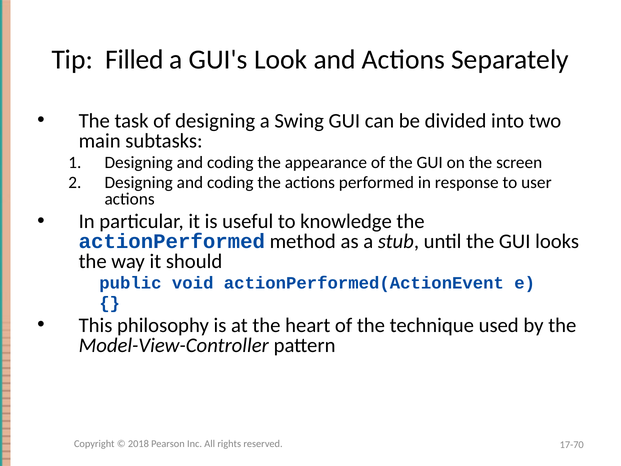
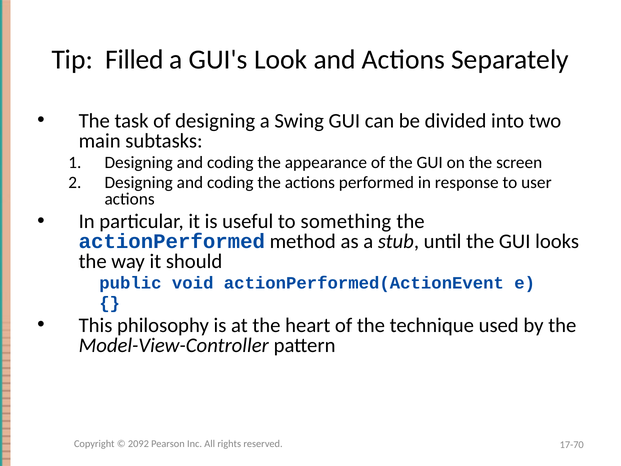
knowledge: knowledge -> something (346, 221)
2018: 2018 -> 2092 (138, 444)
